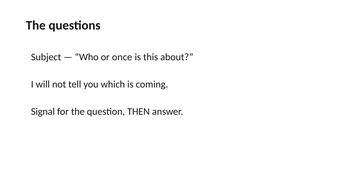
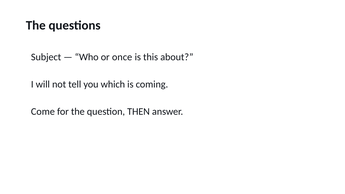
Signal: Signal -> Come (43, 112)
